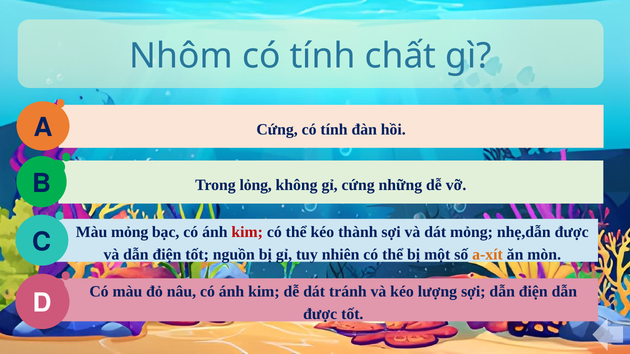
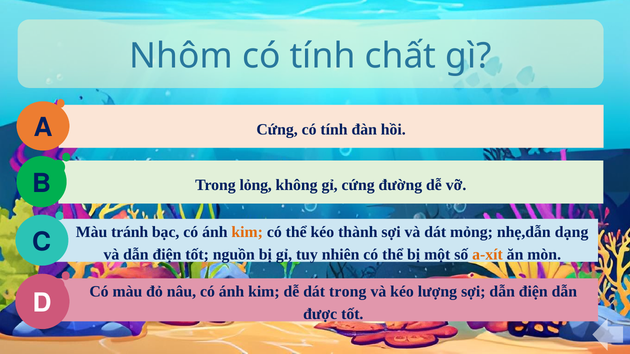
những: những -> đường (400, 185)
Màu mỏng: mỏng -> tránh (130, 232)
kim colour: red -> orange (247, 232)
nhẹ,dẫn được: được -> dạng (572, 232)
dát tránh: tránh -> trong (348, 292)
